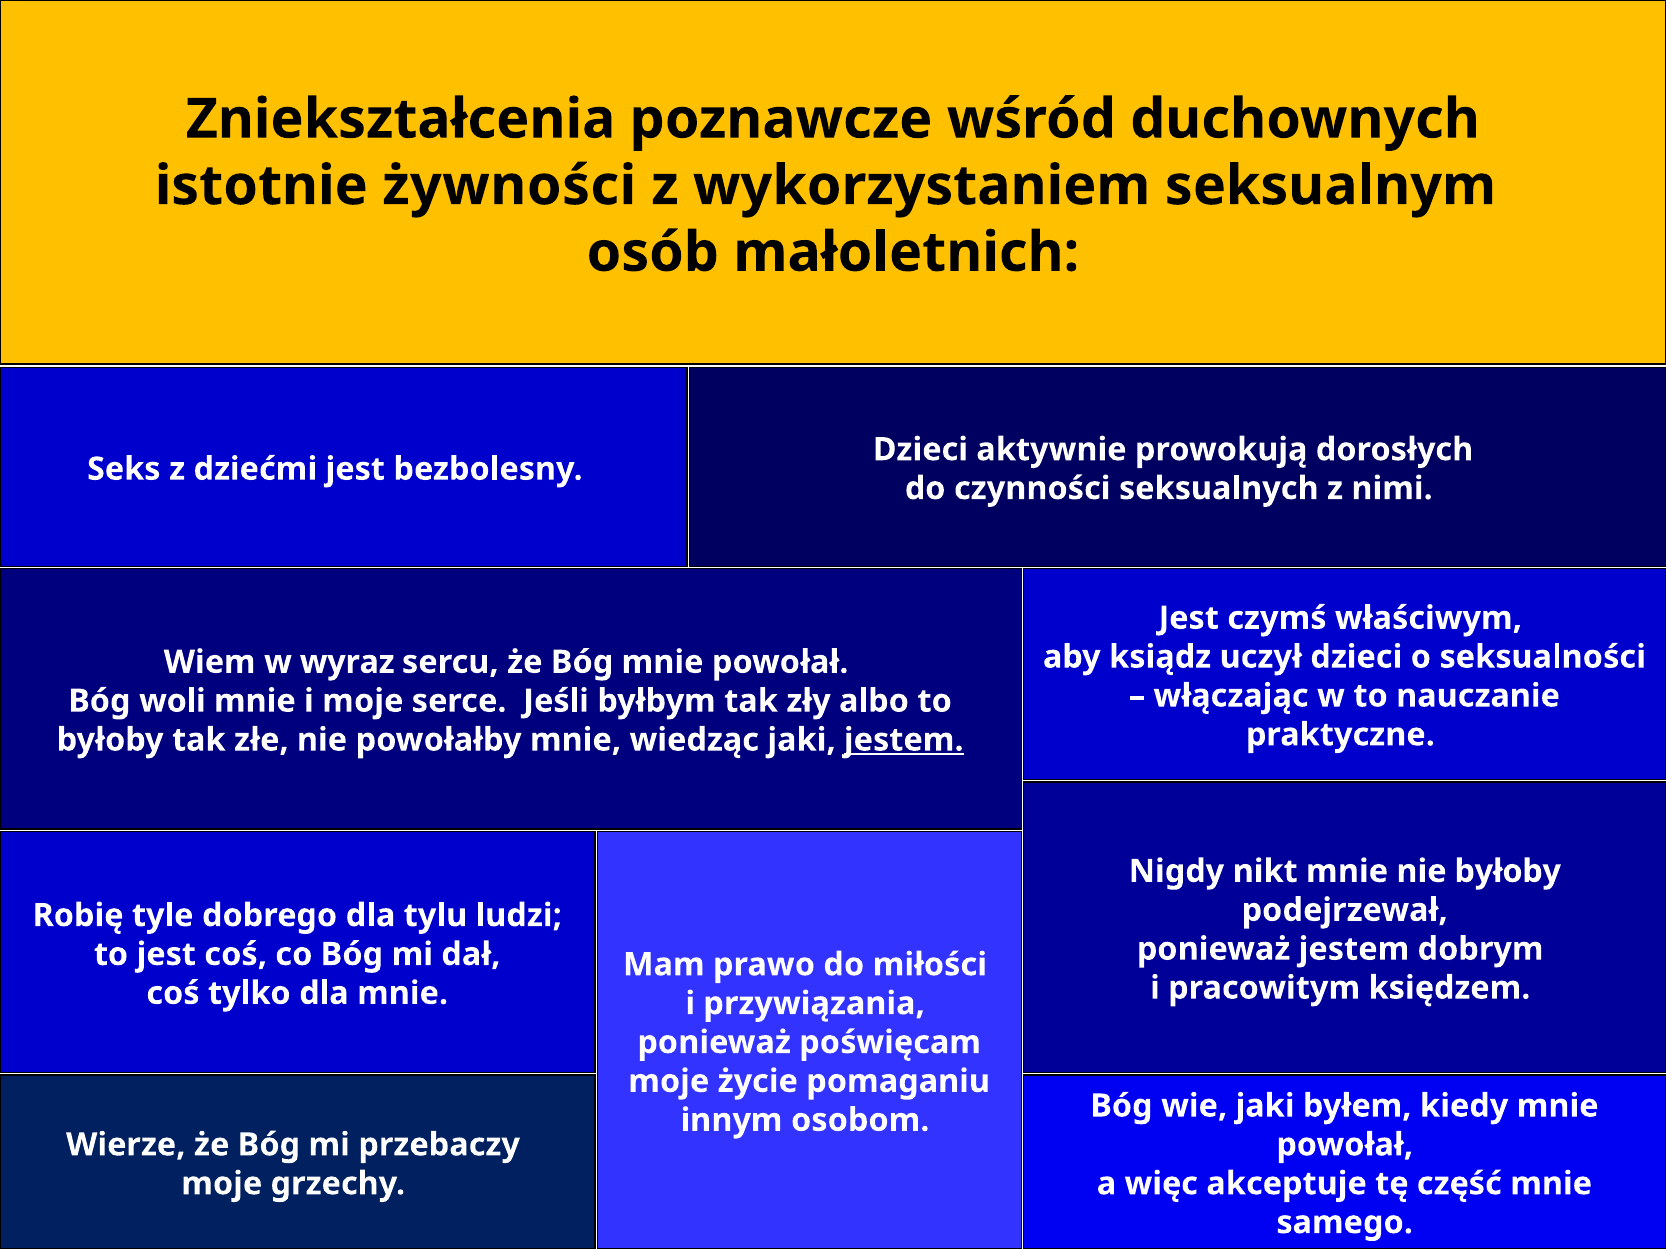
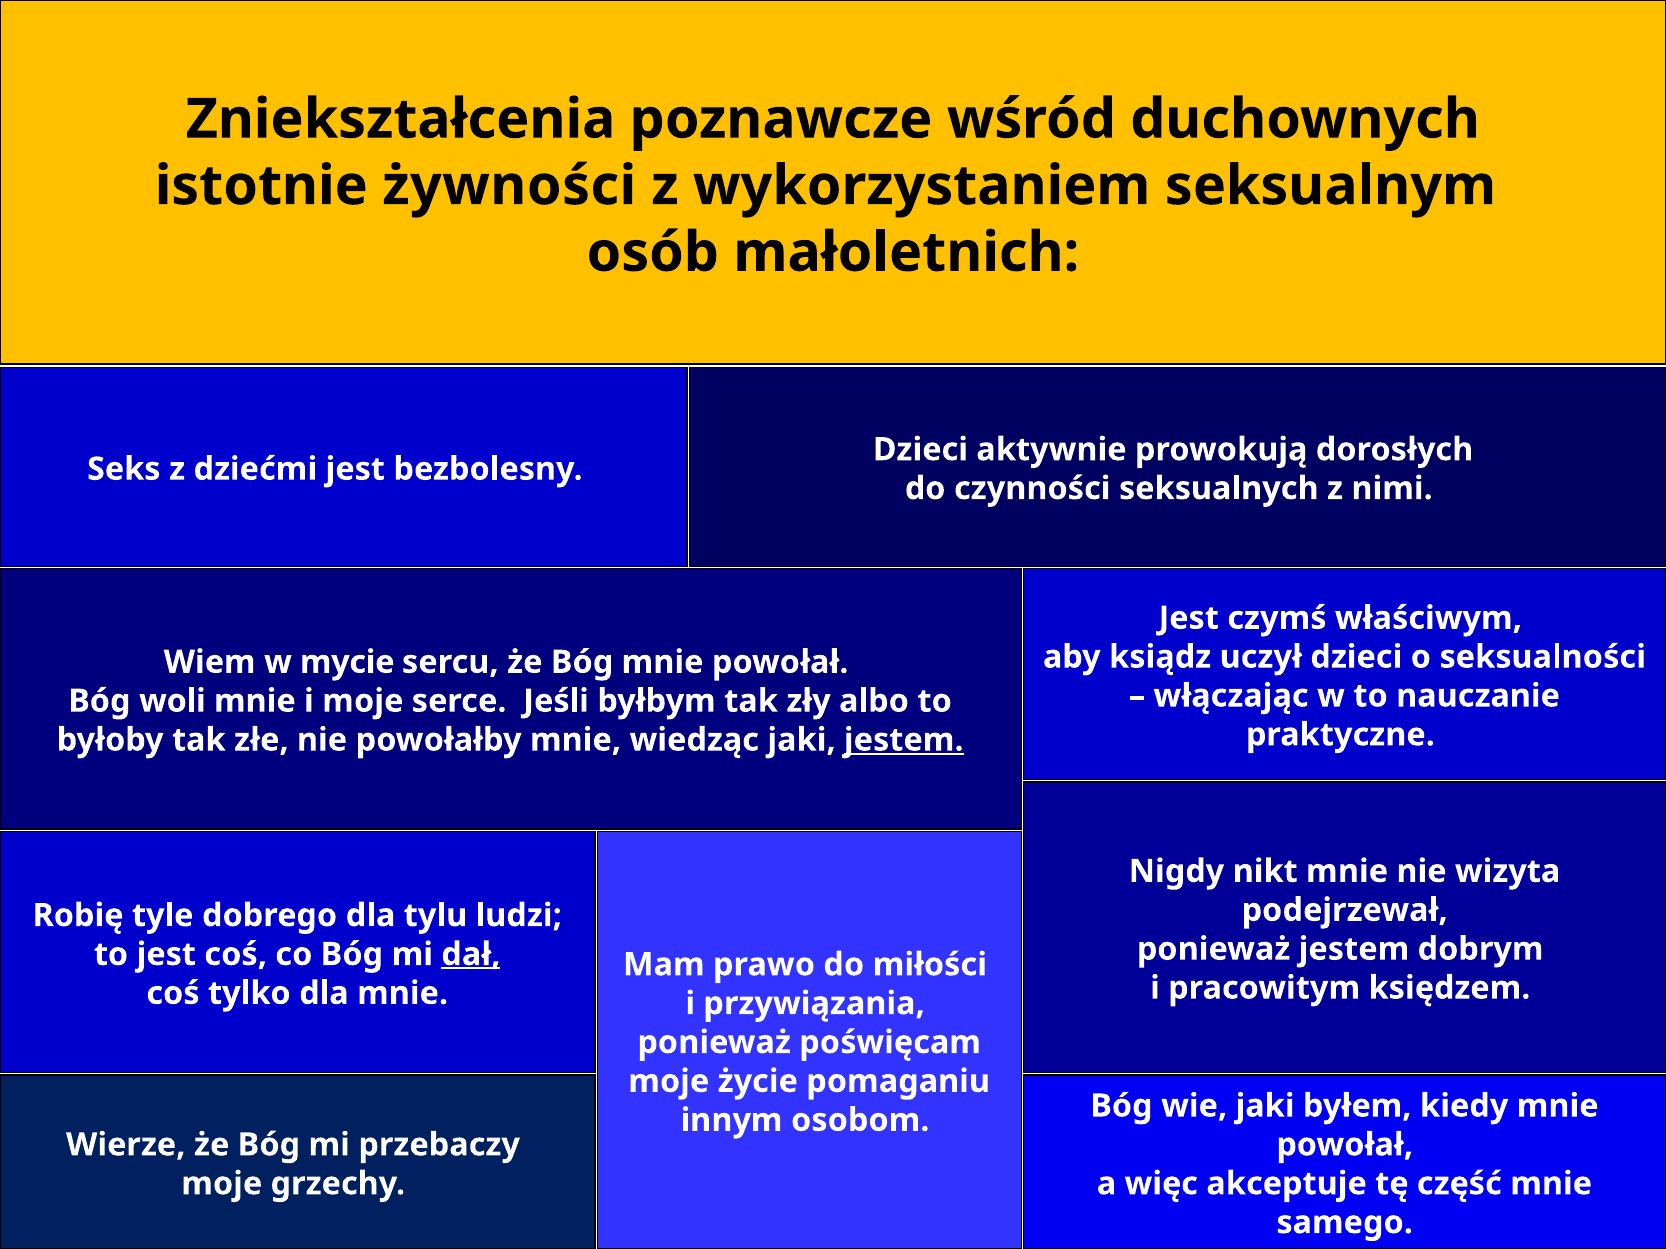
wyraz: wyraz -> mycie (347, 662)
nie byłoby: byłoby -> wizyta (1508, 872)
dał underline: none -> present (471, 955)
